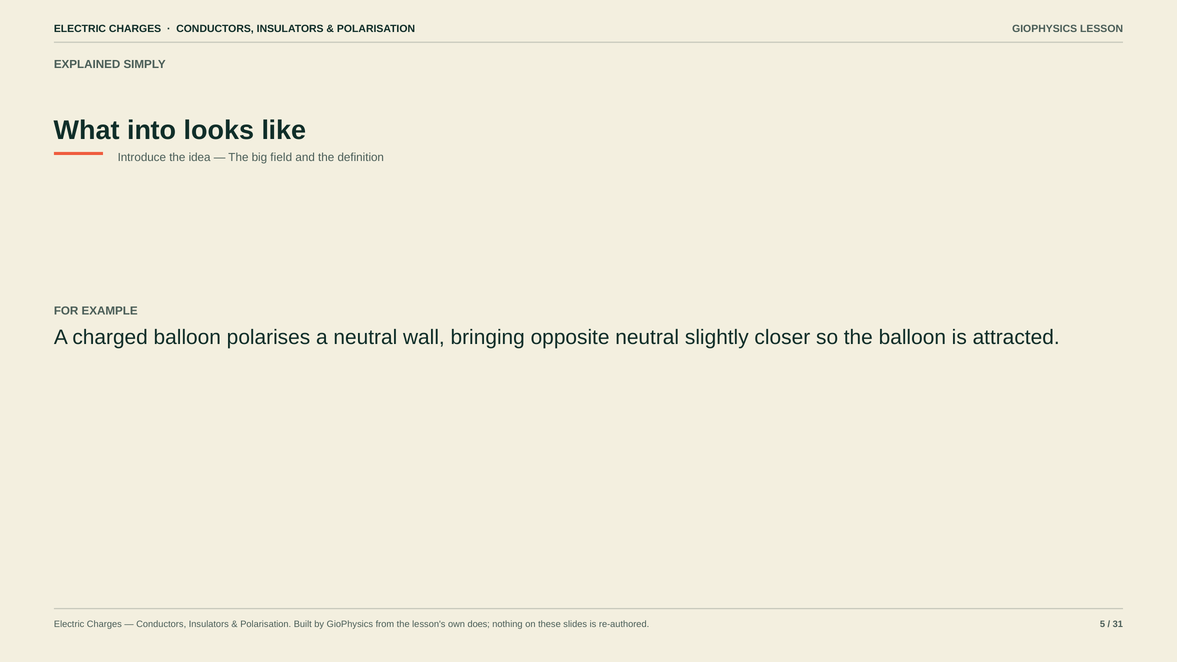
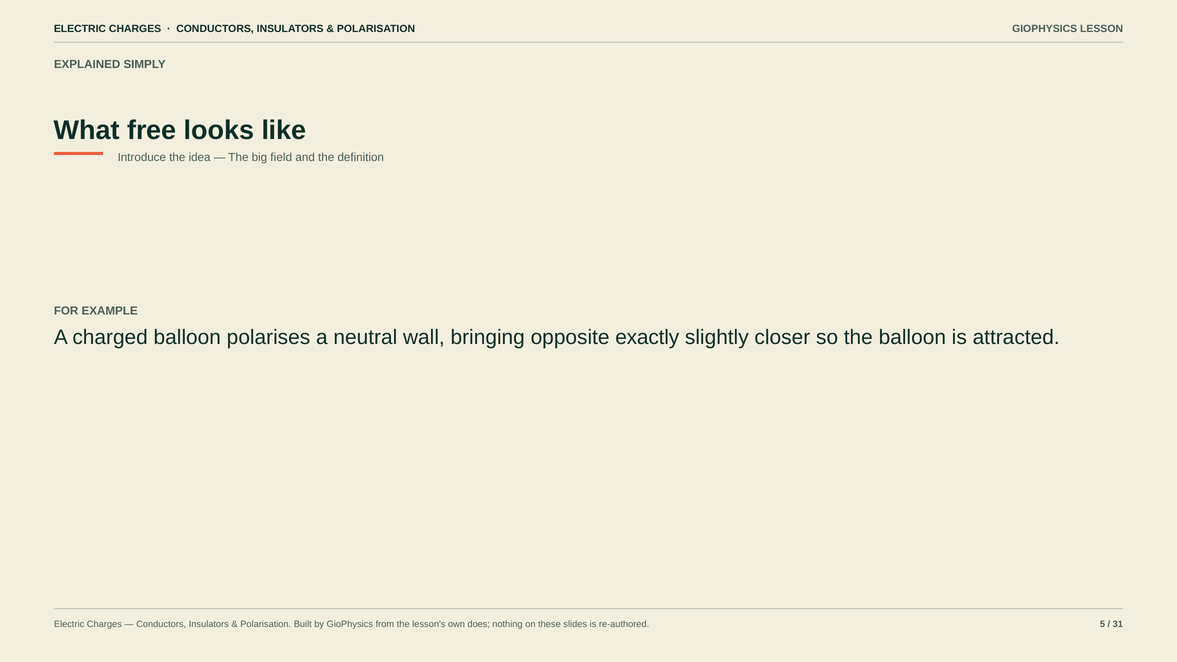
into: into -> free (152, 130)
opposite neutral: neutral -> exactly (647, 337)
